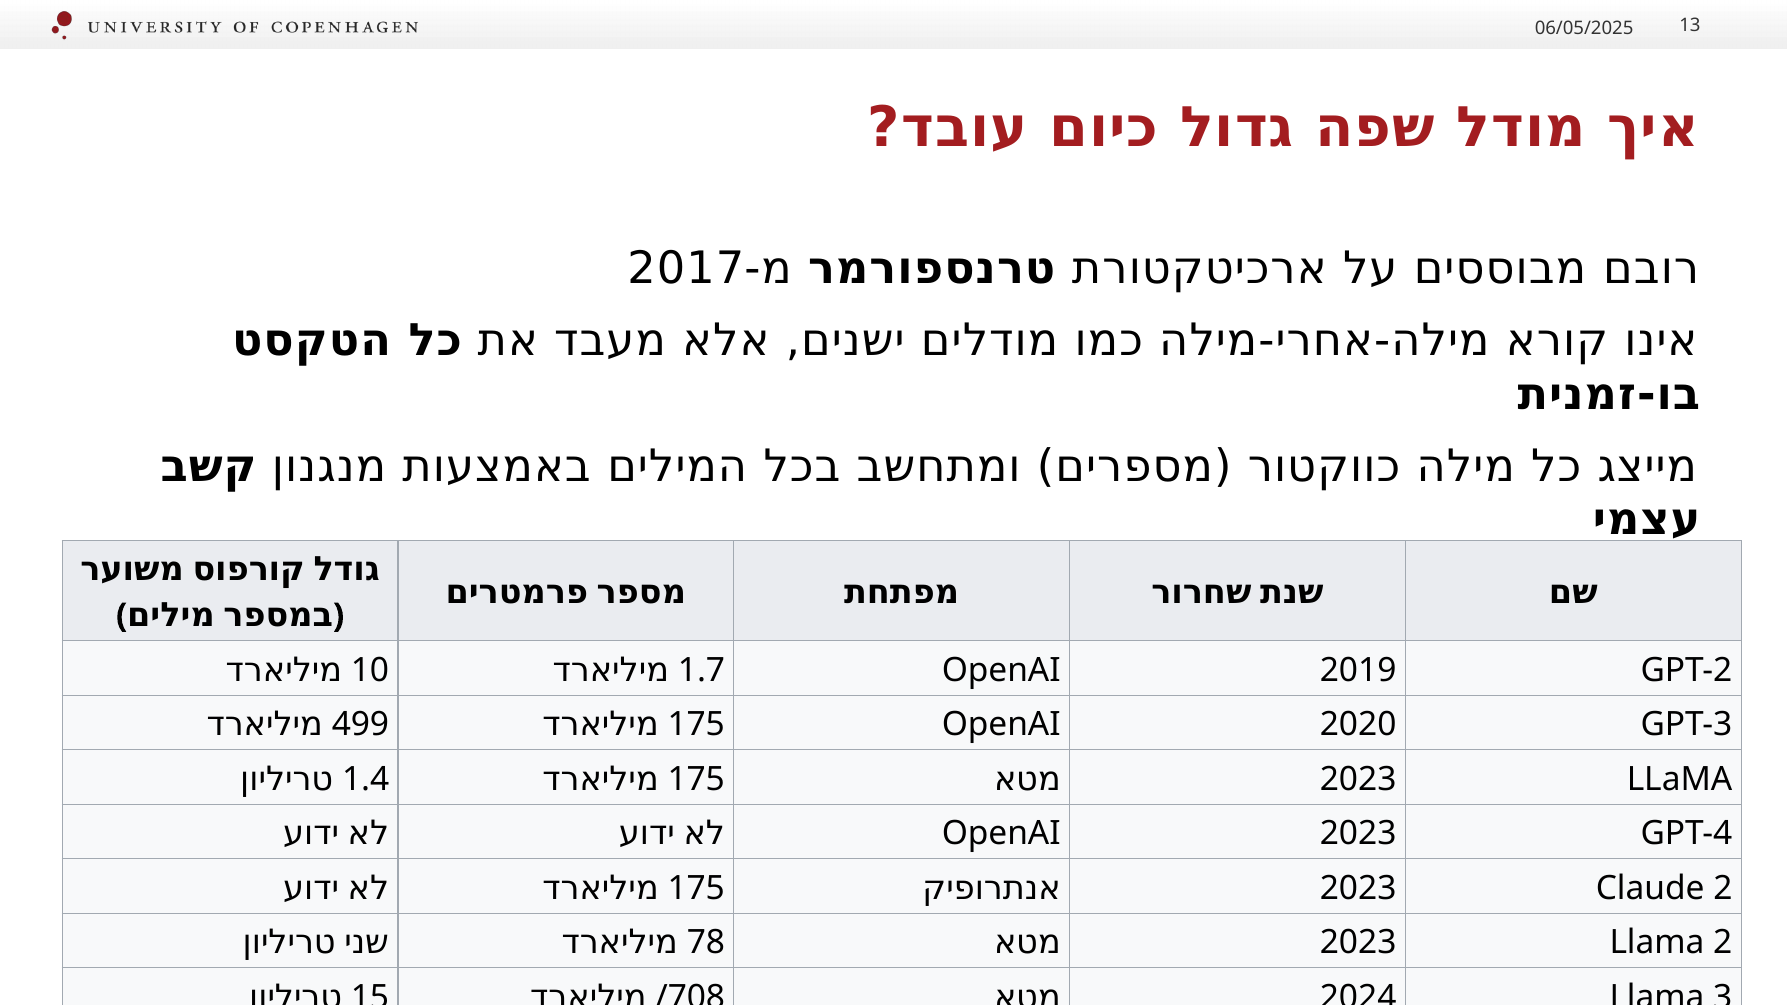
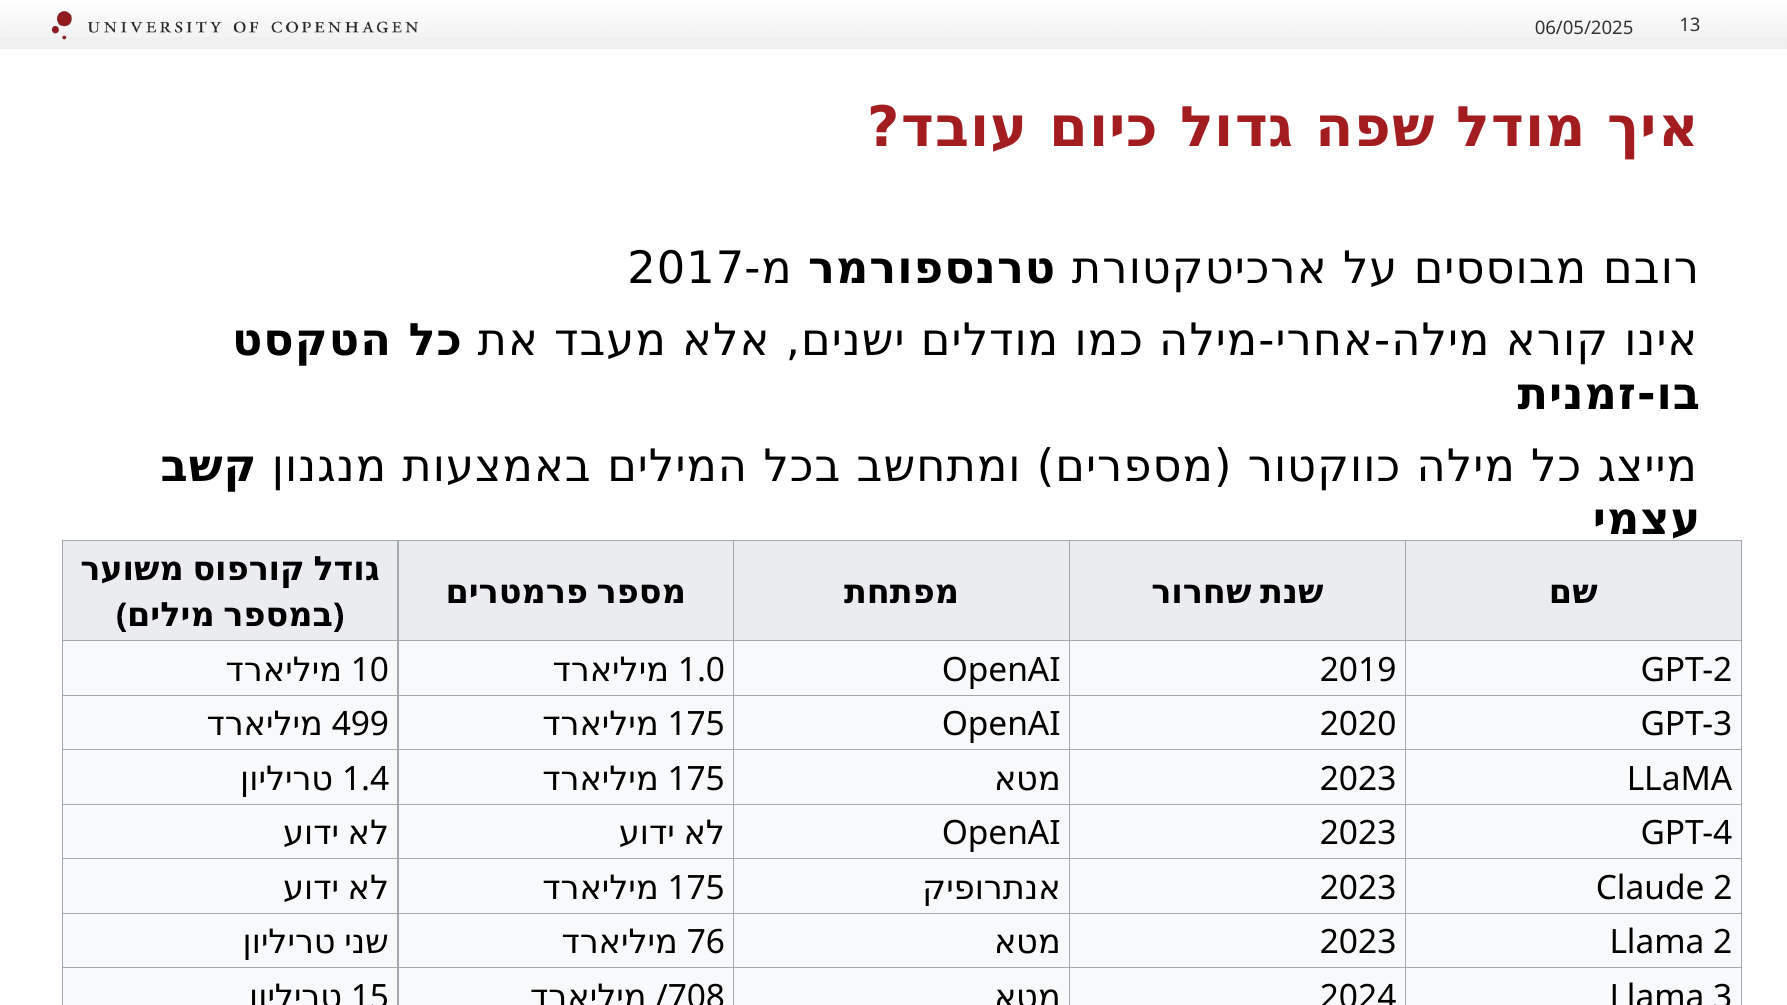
1.7: 1.7 -> 1.0 (702, 670)
78: 78 -> 76 (706, 943)
